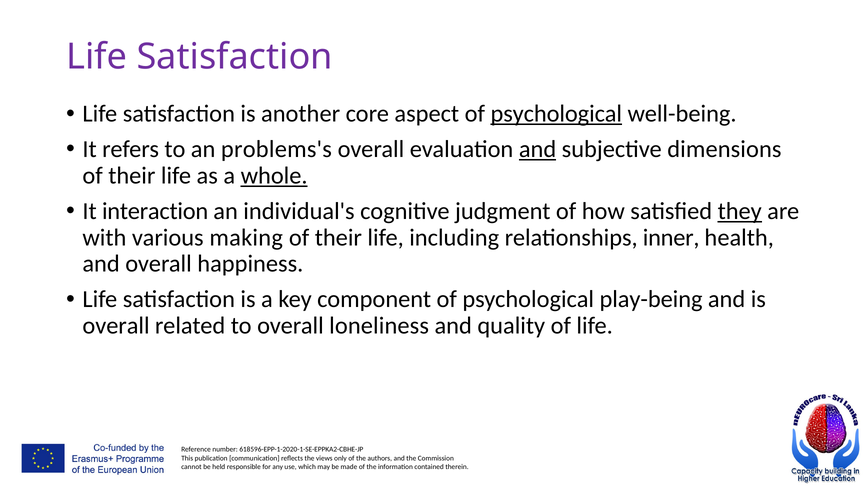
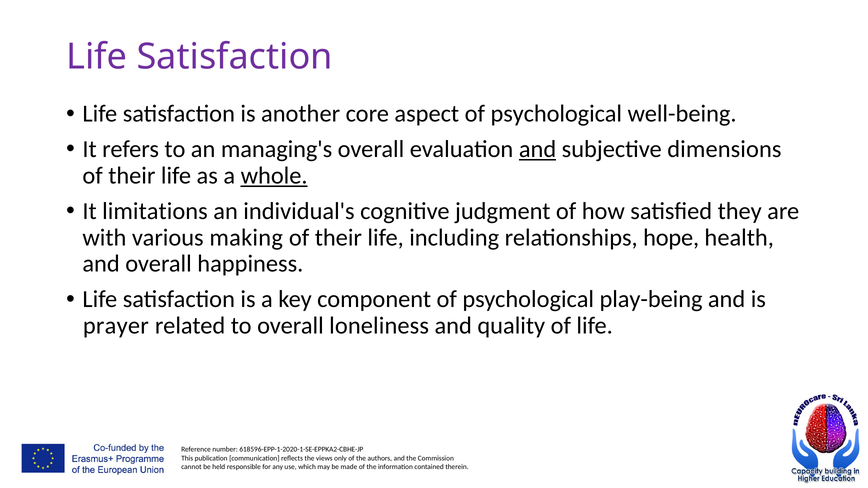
psychological underline: present -> none (556, 114)
problems's: problems's -> managing's (277, 149)
interaction: interaction -> limitations (155, 211)
they underline: present -> none (740, 211)
inner: inner -> hope (671, 238)
overall: overall -> prayer (116, 326)
